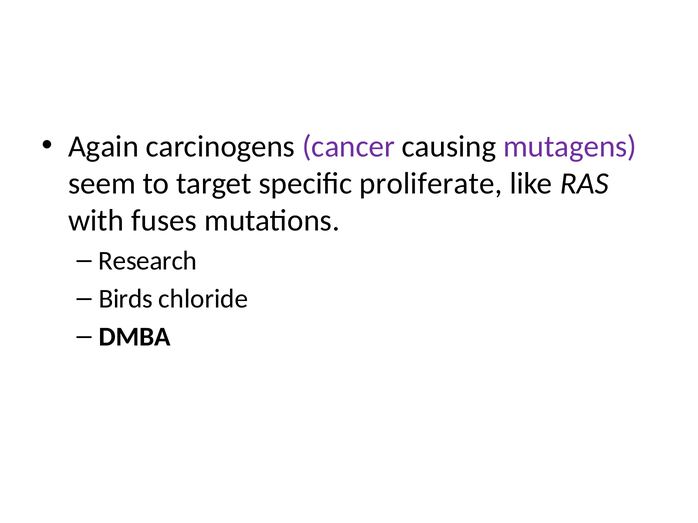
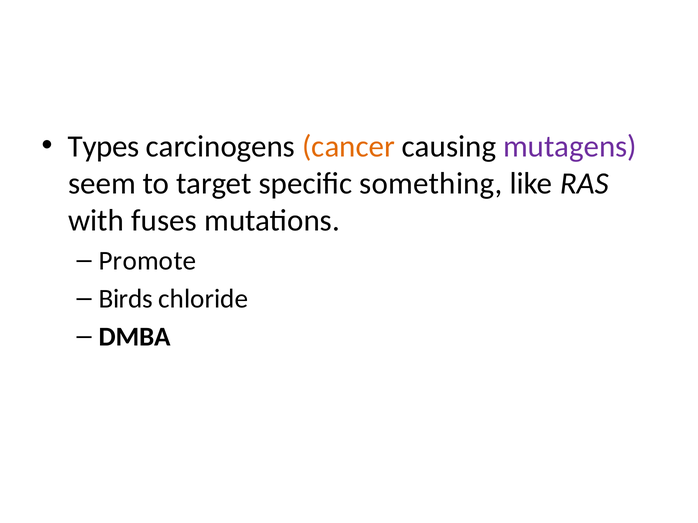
Again: Again -> Types (104, 146)
cancer colour: purple -> orange (348, 146)
proliferate: proliferate -> something (431, 184)
Research: Research -> Promote (147, 261)
